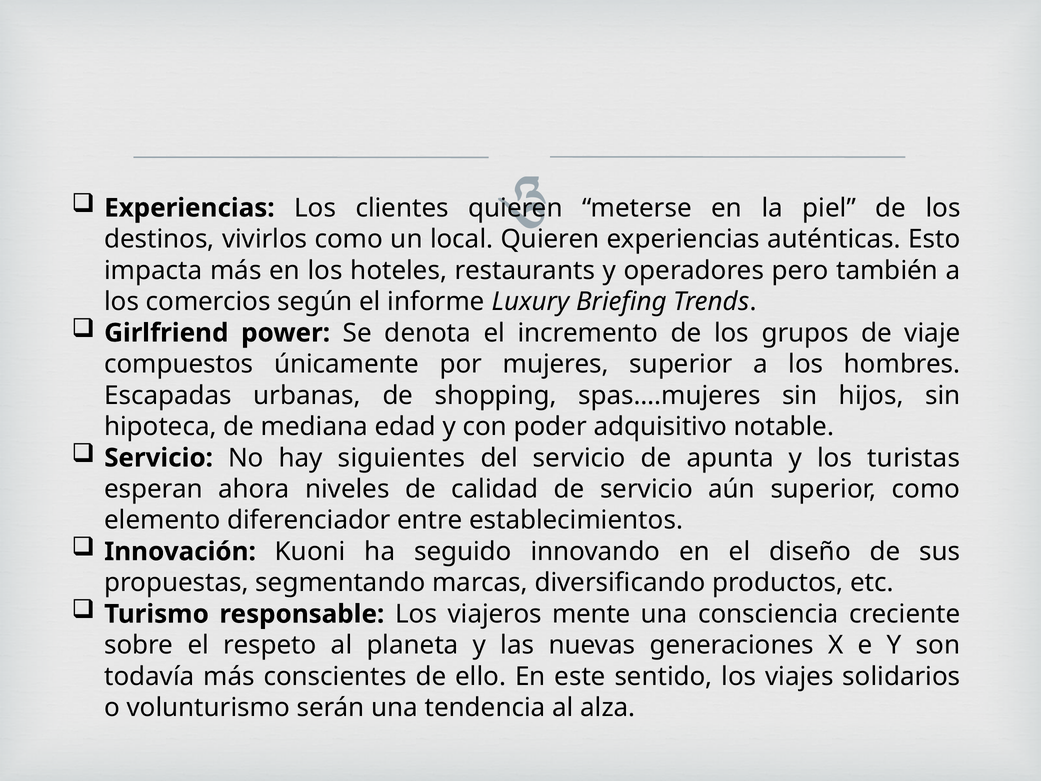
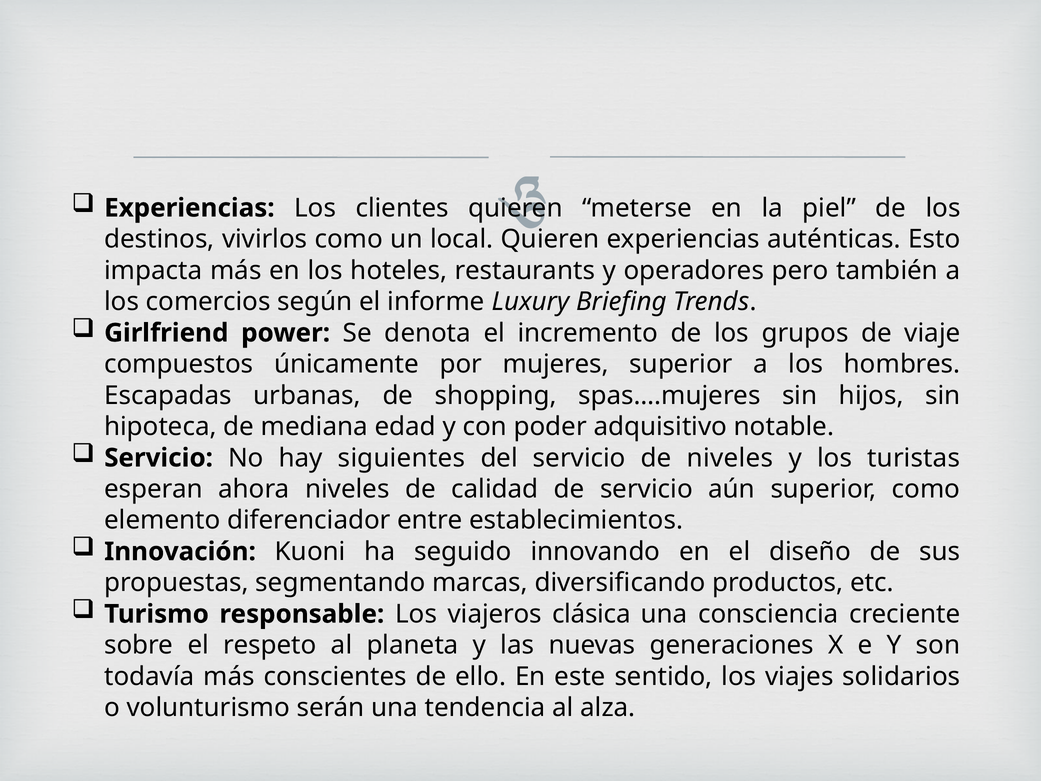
de apunta: apunta -> niveles (730, 458)
mente: mente -> clásica (591, 614)
